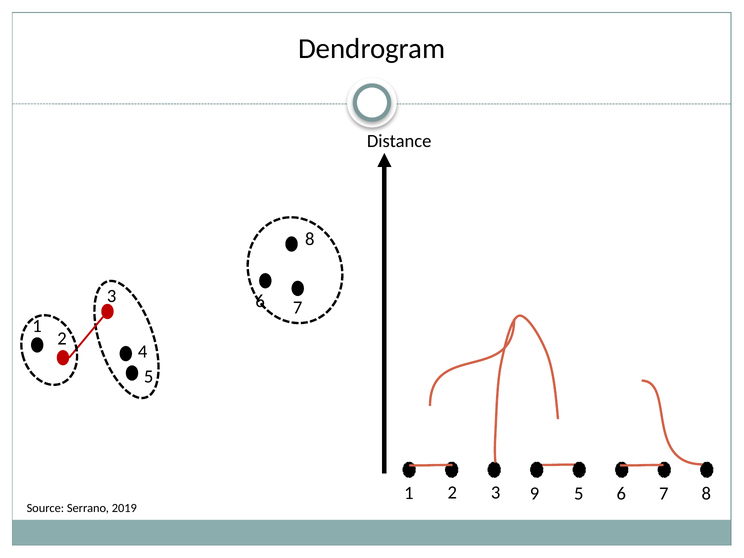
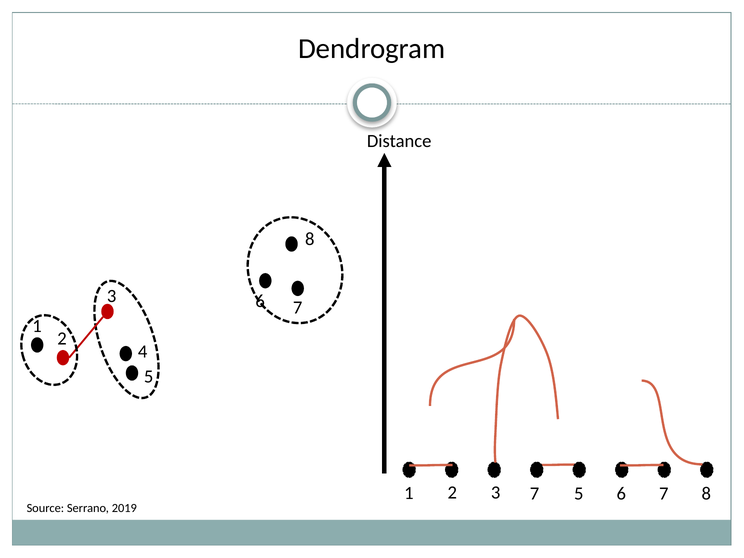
3 9: 9 -> 7 (534, 493)
